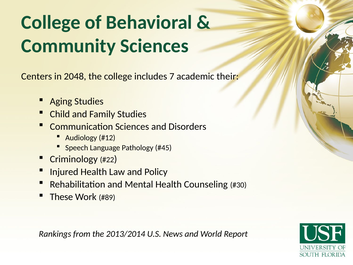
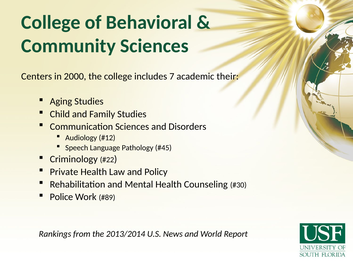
2048: 2048 -> 2000 (75, 76)
Injured: Injured -> Private (64, 172)
These: These -> Police (61, 197)
